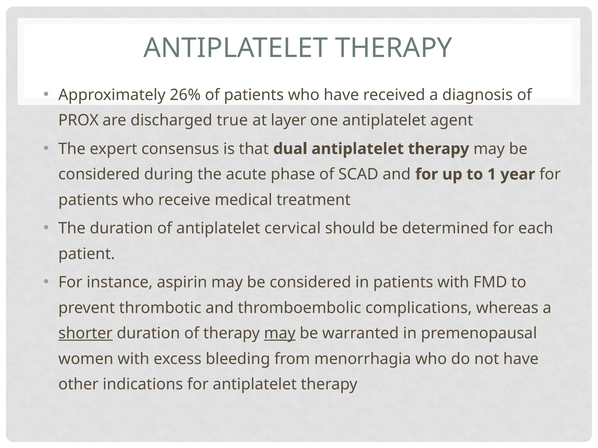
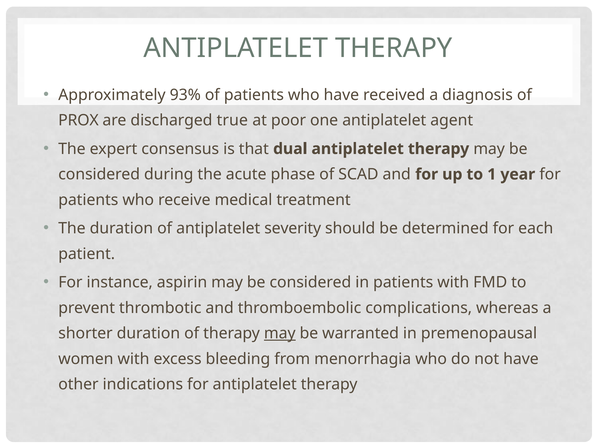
26%: 26% -> 93% (185, 95)
layer: layer -> poor (289, 120)
cervical: cervical -> severity (293, 229)
shorter underline: present -> none (85, 334)
